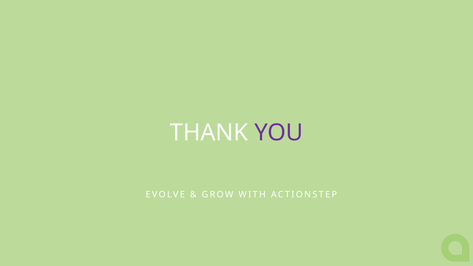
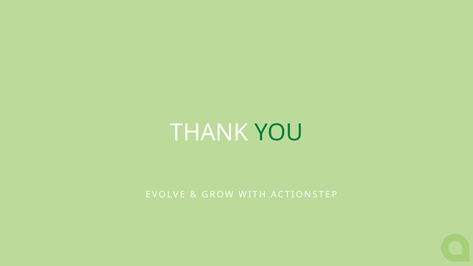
YOU colour: purple -> green (279, 133)
